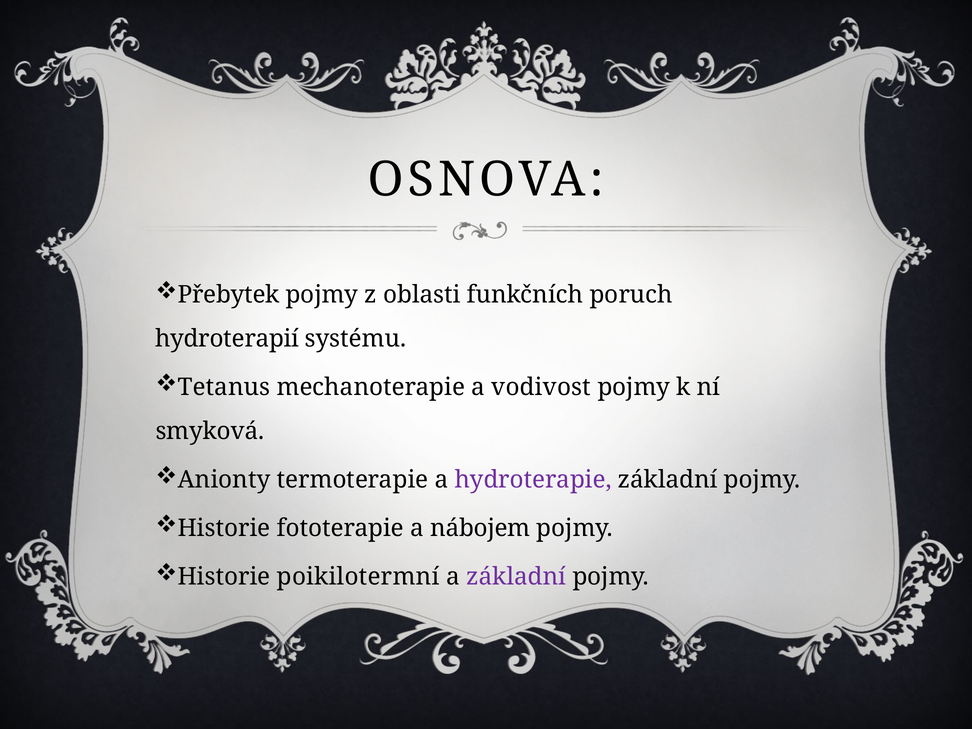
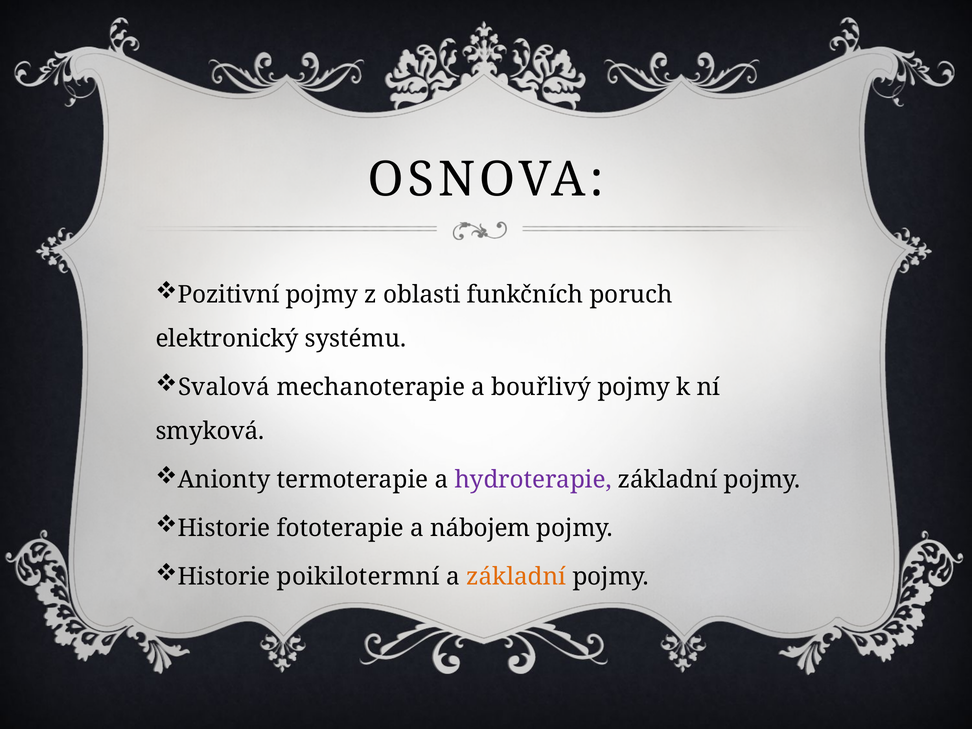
Přebytek: Přebytek -> Pozitivní (229, 295)
hydroterapií: hydroterapií -> elektronický (227, 339)
Tetanus: Tetanus -> Svalová (224, 387)
vodivost: vodivost -> bouřlivý (541, 387)
základní colour: purple -> orange (516, 577)
